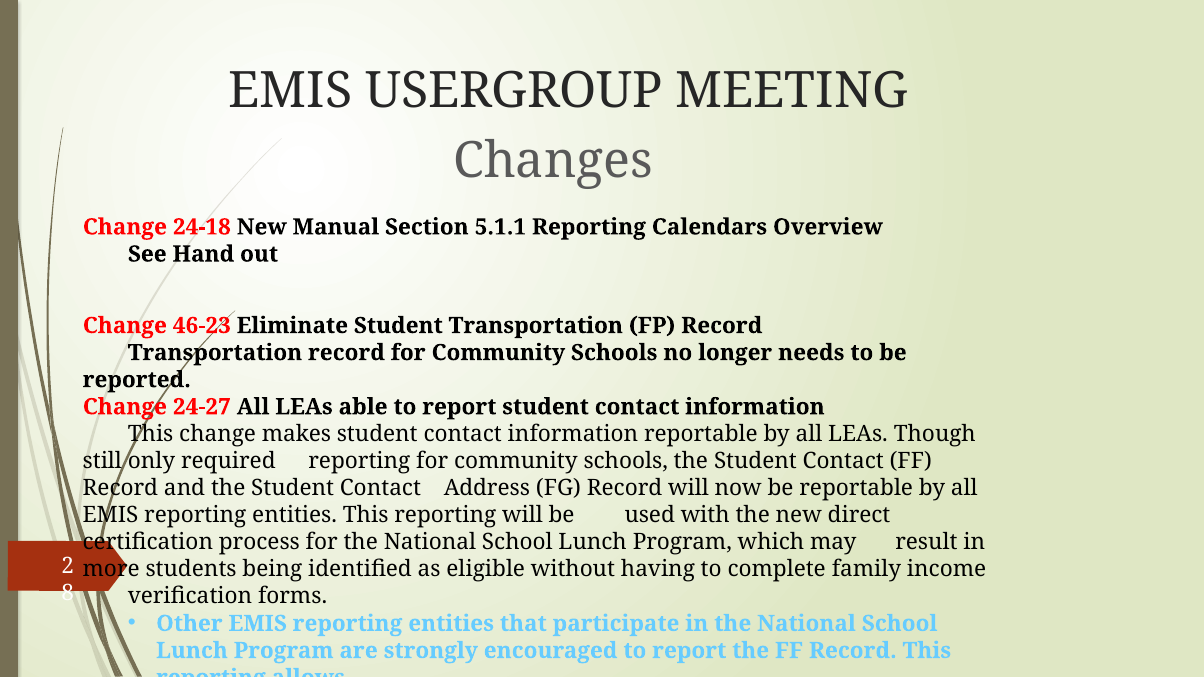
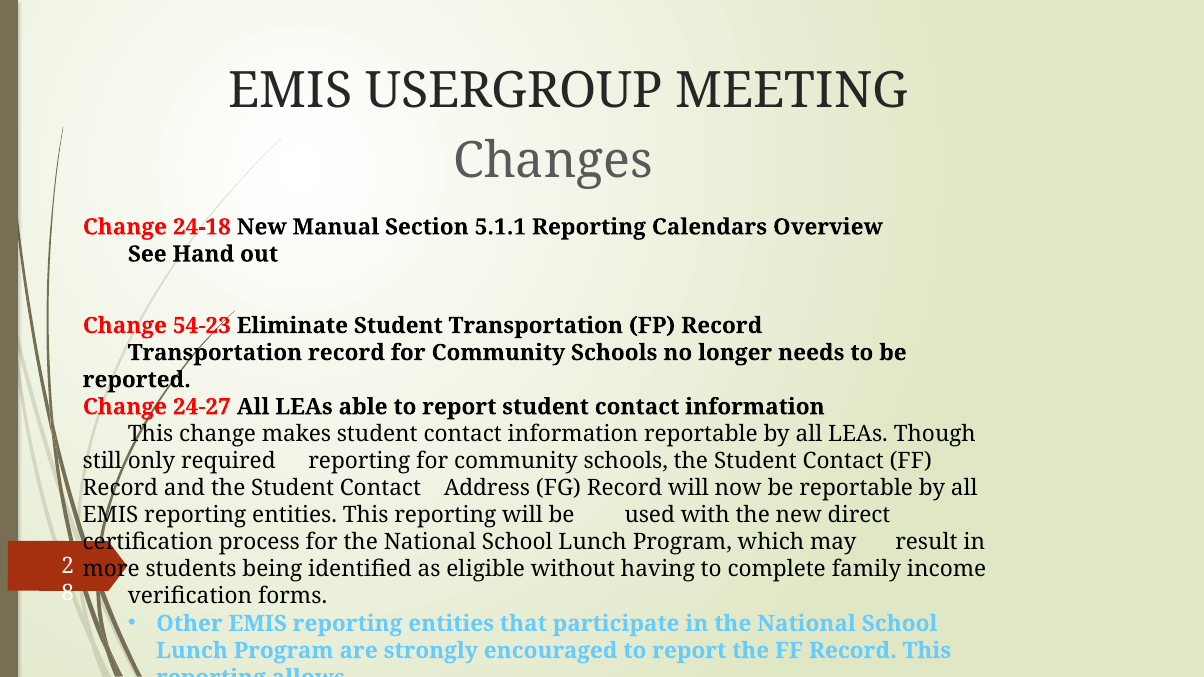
46-23: 46-23 -> 54-23 (202, 326)
